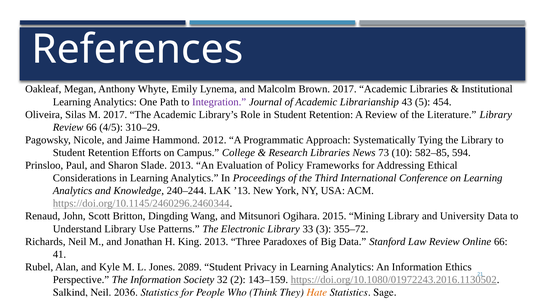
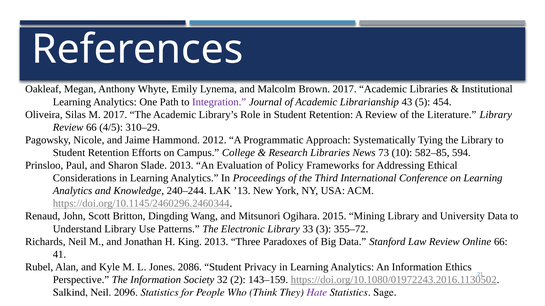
2089: 2089 -> 2086 (190, 267)
2036: 2036 -> 2096 (126, 293)
Hate colour: orange -> purple (317, 293)
